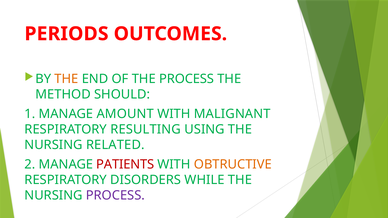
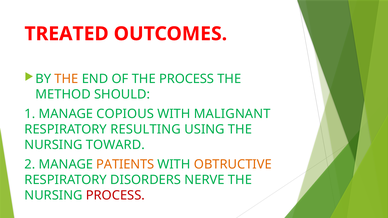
PERIODS: PERIODS -> TREATED (67, 34)
AMOUNT: AMOUNT -> COPIOUS (125, 114)
RELATED: RELATED -> TOWARD (115, 145)
PATIENTS colour: red -> orange (125, 165)
WHILE: WHILE -> NERVE (205, 180)
PROCESS colour: purple -> red (115, 196)
